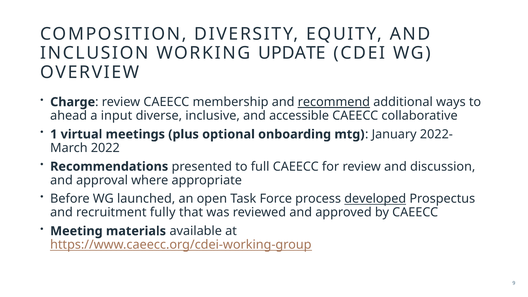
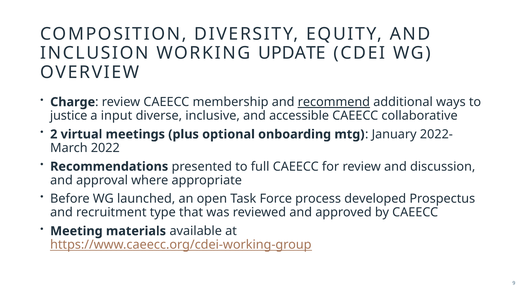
ahead: ahead -> justice (69, 116)
1: 1 -> 2 (54, 134)
developed underline: present -> none (375, 199)
fully: fully -> type (163, 212)
